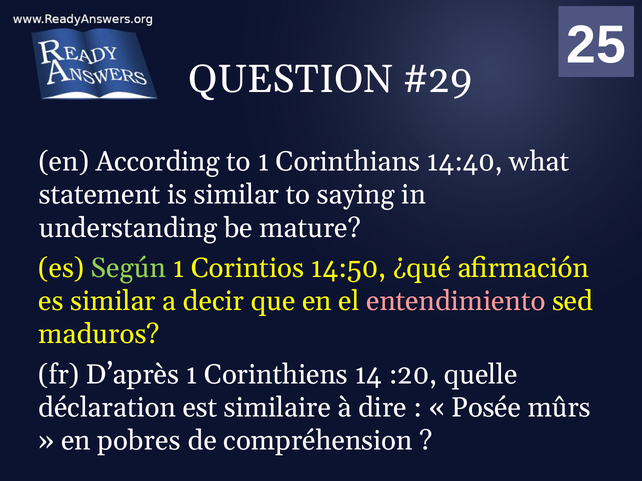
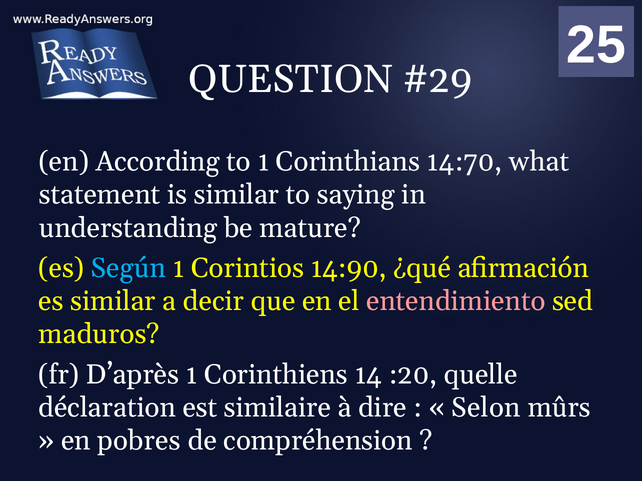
14:40: 14:40 -> 14:70 (465, 162)
Según colour: light green -> light blue (128, 268)
14:50: 14:50 -> 14:90 (348, 268)
Posée: Posée -> Selon (486, 408)
